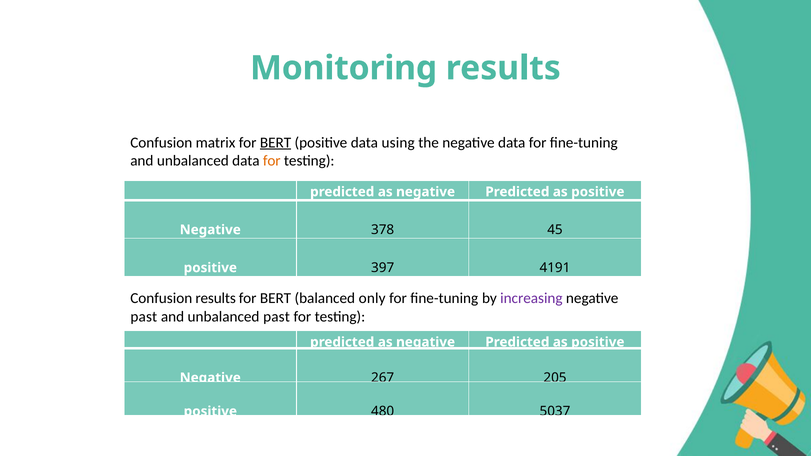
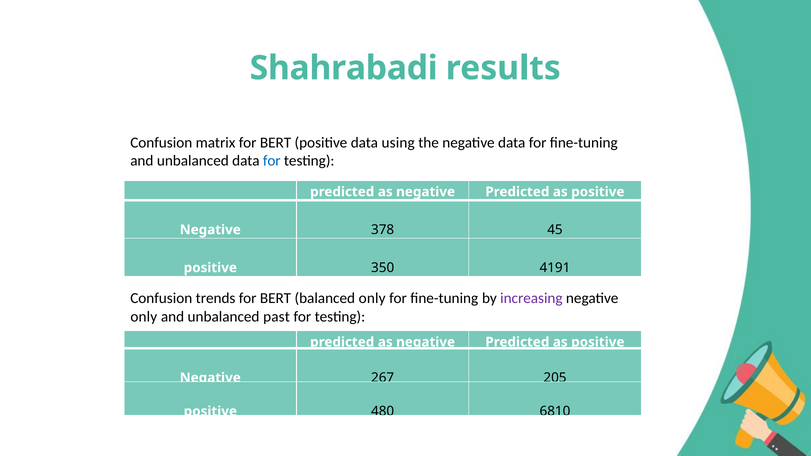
Monitoring: Monitoring -> Shahrabadi (344, 68)
BERT underline: present -> none (276, 143)
for colour: orange -> blue (272, 161)
397: 397 -> 350 (383, 268)
Confusion results: results -> trends (216, 299)
past: past -> only (144, 317)
5037: 5037 -> 6810 (555, 411)
